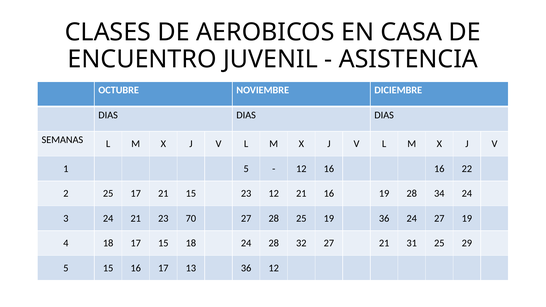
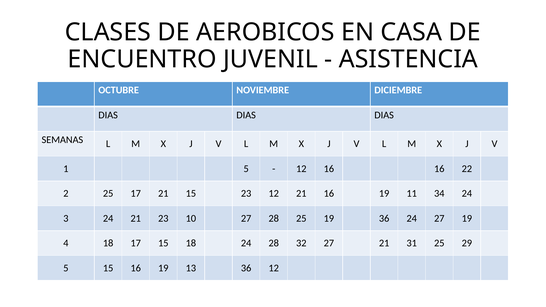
19 28: 28 -> 11 (412, 194)
70: 70 -> 10 (191, 218)
15 16 17: 17 -> 19 (163, 268)
